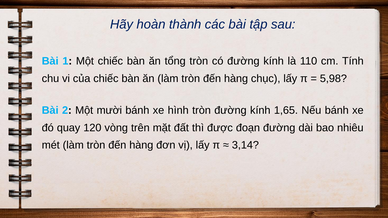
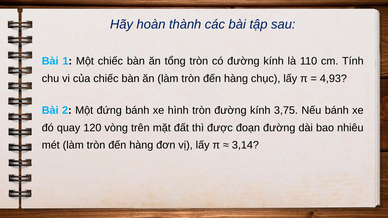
5,98: 5,98 -> 4,93 (333, 79)
mười: mười -> đứng (109, 110)
1,65: 1,65 -> 3,75 (286, 110)
